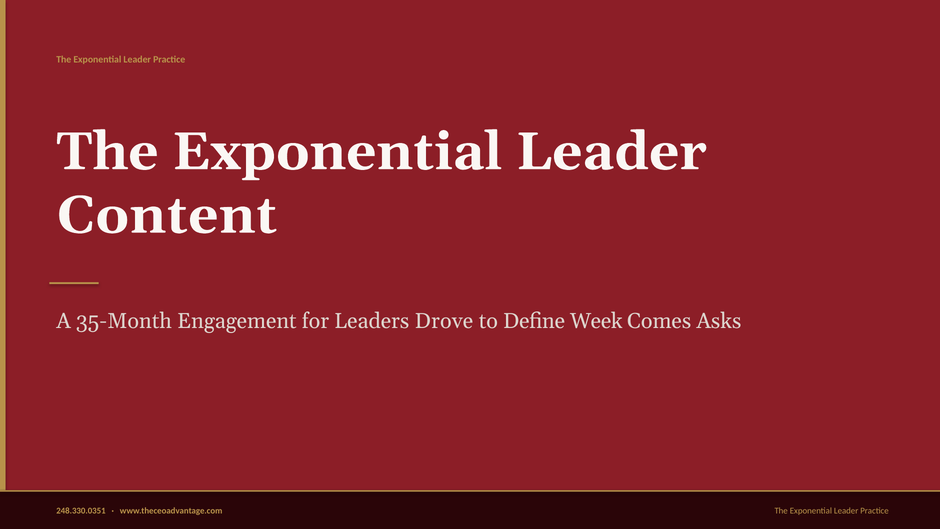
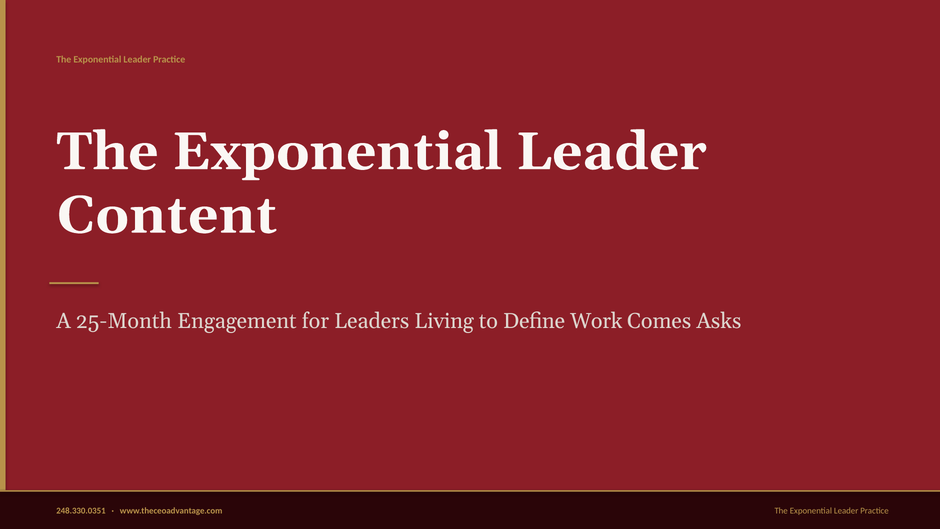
35-Month: 35-Month -> 25-Month (124, 321)
Drove: Drove -> Living (444, 321)
Week: Week -> Work (596, 321)
